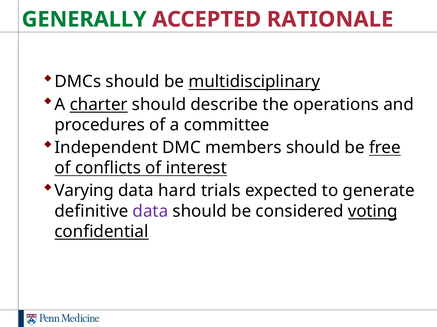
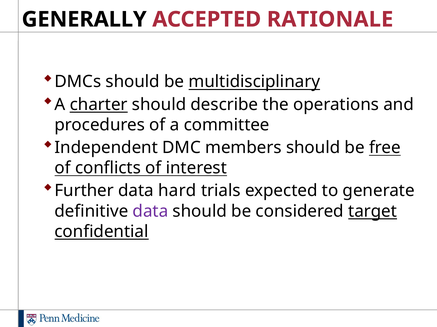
GENERALLY colour: green -> black (84, 19)
Varying: Varying -> Further (84, 191)
voting: voting -> target (373, 212)
